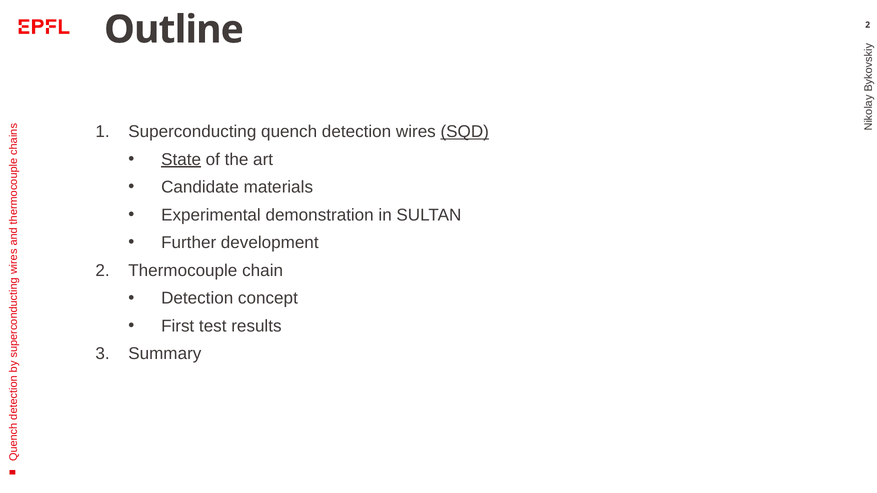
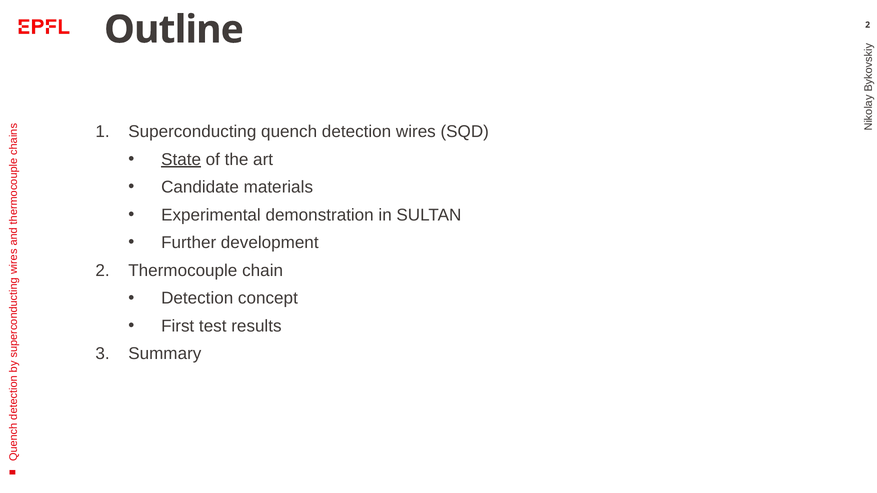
SQD underline: present -> none (465, 132)
